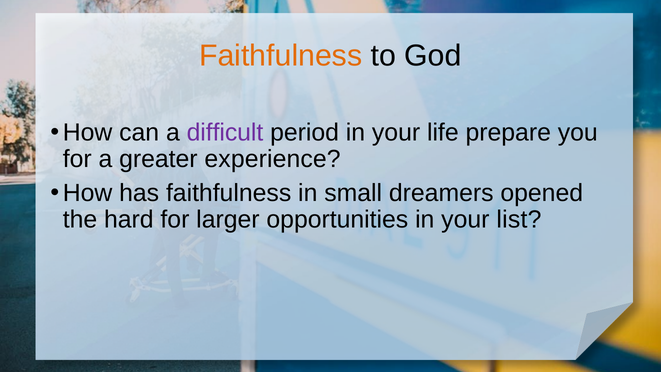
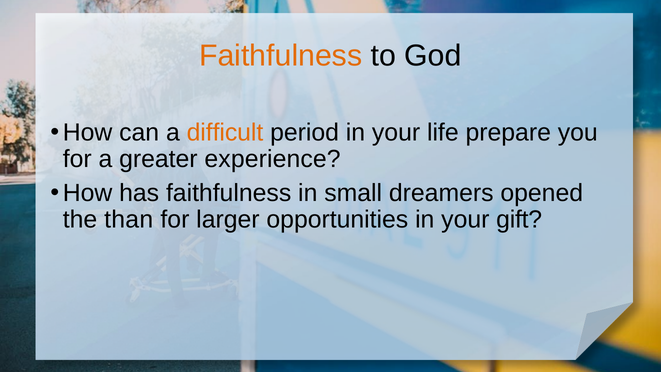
difficult colour: purple -> orange (225, 132)
hard: hard -> than (129, 220)
list: list -> gift (519, 220)
